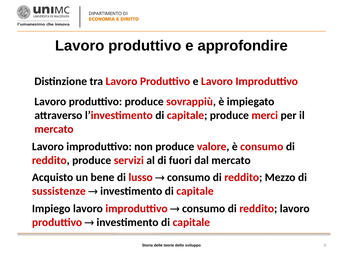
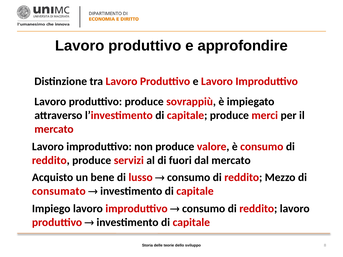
sussistenze: sussistenze -> consumato (59, 191)
